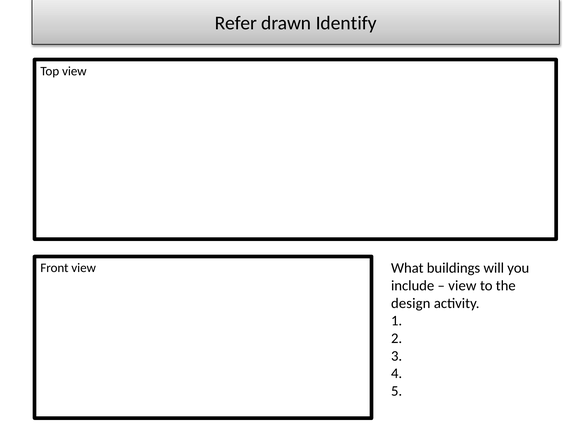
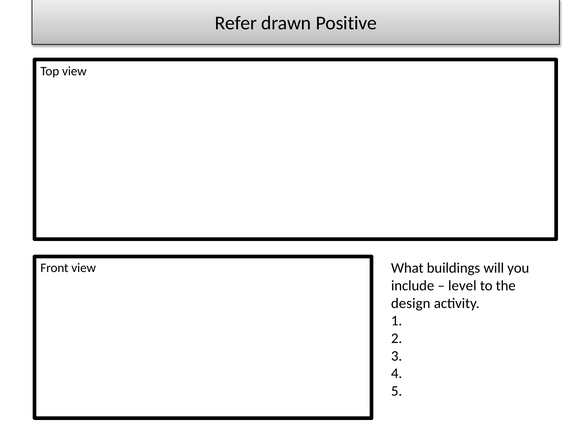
Identify: Identify -> Positive (346, 23)
view: view -> level (462, 286)
